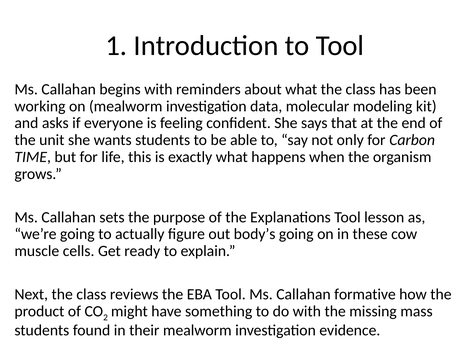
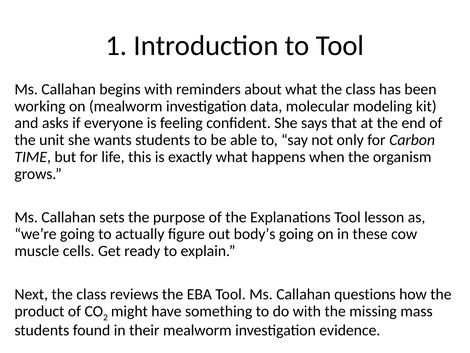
formative: formative -> questions (365, 294)
